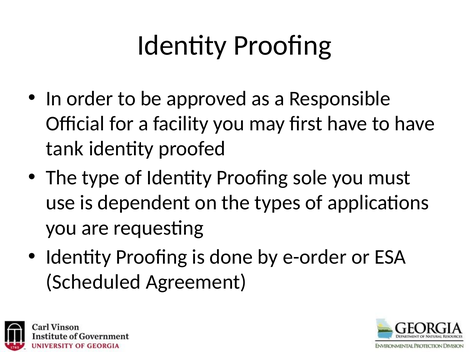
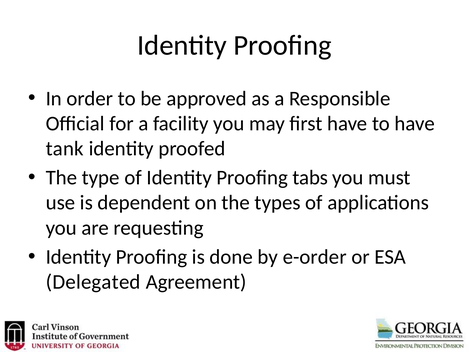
sole: sole -> tabs (310, 178)
Scheduled: Scheduled -> Delegated (93, 282)
